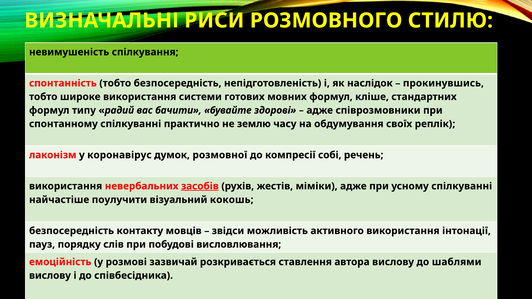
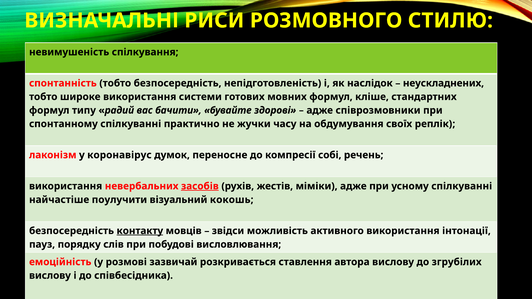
прокинувшись: прокинувшись -> неускладнених (443, 83)
землю: землю -> жучки (254, 124)
розмовної: розмовної -> переносне (220, 155)
контакту underline: none -> present (140, 231)
шаблями: шаблями -> згрубілих (457, 262)
